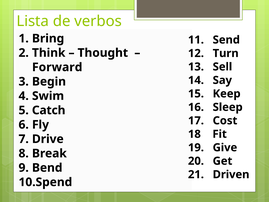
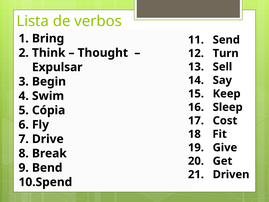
Forward: Forward -> Expulsar (57, 67)
Catch: Catch -> Cópia (49, 110)
